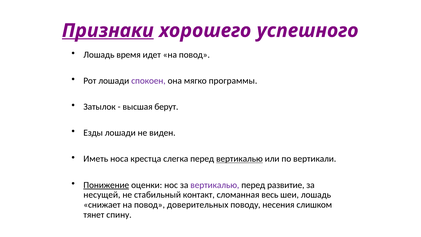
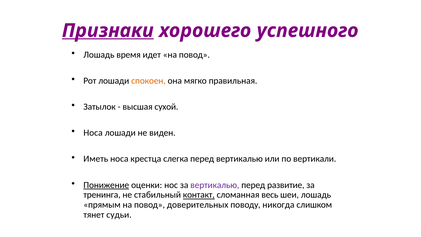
спокоен colour: purple -> orange (148, 81)
программы: программы -> правильная (233, 81)
берут: берут -> сухой (166, 107)
Езды: Езды -> Носа (93, 133)
вертикалью underline: present -> none (239, 159)
несущей: несущей -> тренинга (102, 195)
контакт underline: none -> present (199, 195)
снижает: снижает -> прямым (102, 205)
несения: несения -> никогда (278, 205)
спину: спину -> судьи (119, 215)
